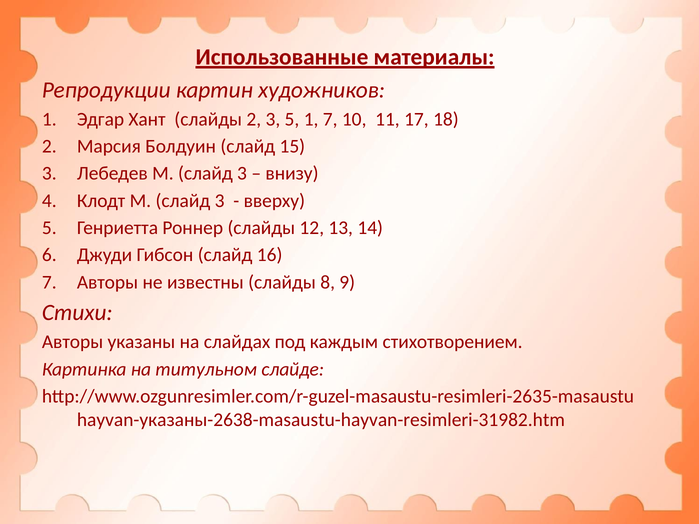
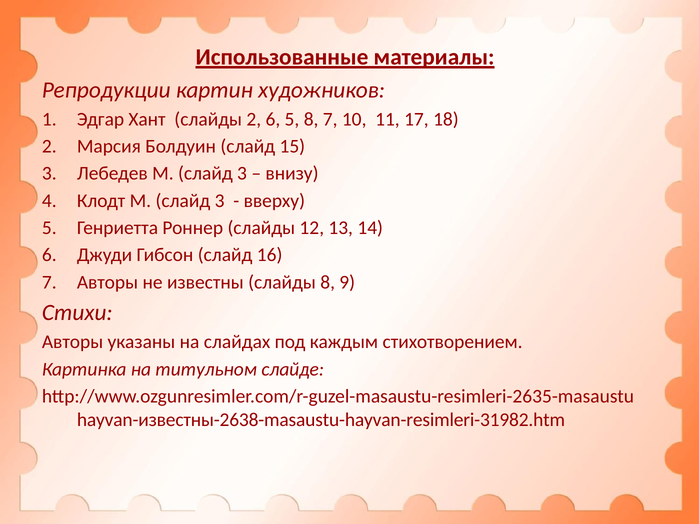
2 3: 3 -> 6 (273, 119)
5 1: 1 -> 8 (311, 119)
hayvan-указаны-2638-masaustu-hayvan-resimleri-31982.htm: hayvan-указаны-2638-masaustu-hayvan-resimleri-31982.htm -> hayvan-известны-2638-masaustu-hayvan-resimleri-31982.htm (321, 420)
